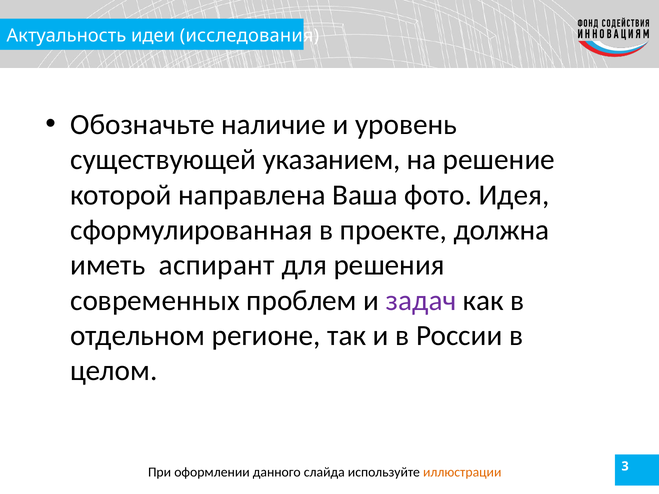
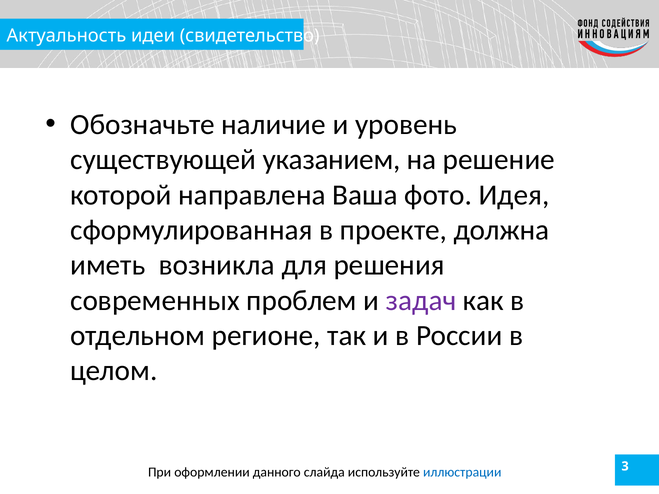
исследования: исследования -> свидетельство (250, 36)
аспирант: аспирант -> возникла (217, 265)
иллюстрации colour: orange -> blue (462, 472)
